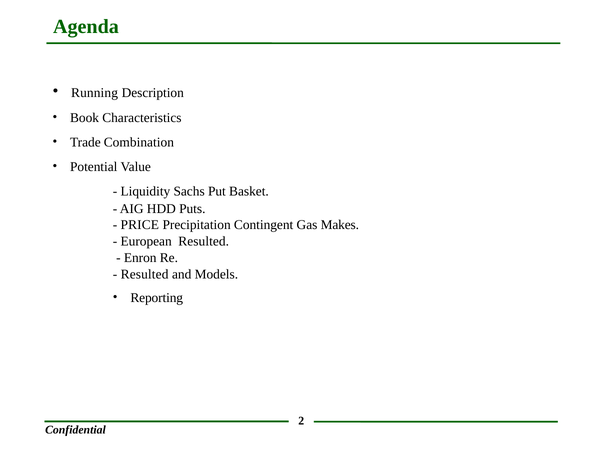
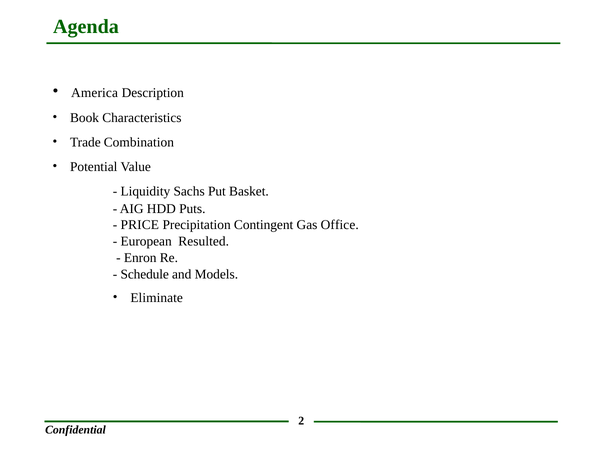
Running: Running -> America (95, 93)
Makes: Makes -> Office (340, 225)
Resulted: Resulted -> Schedule (145, 274)
Reporting: Reporting -> Eliminate (157, 298)
